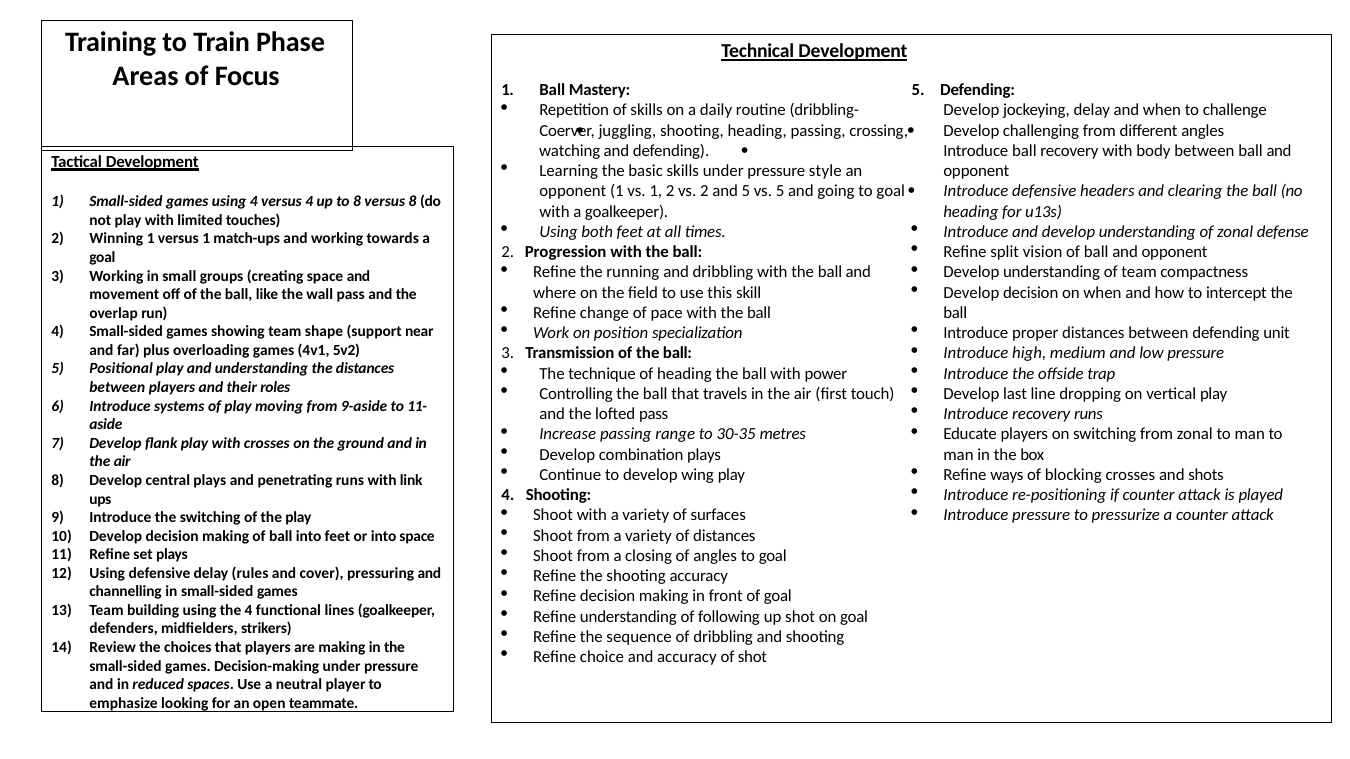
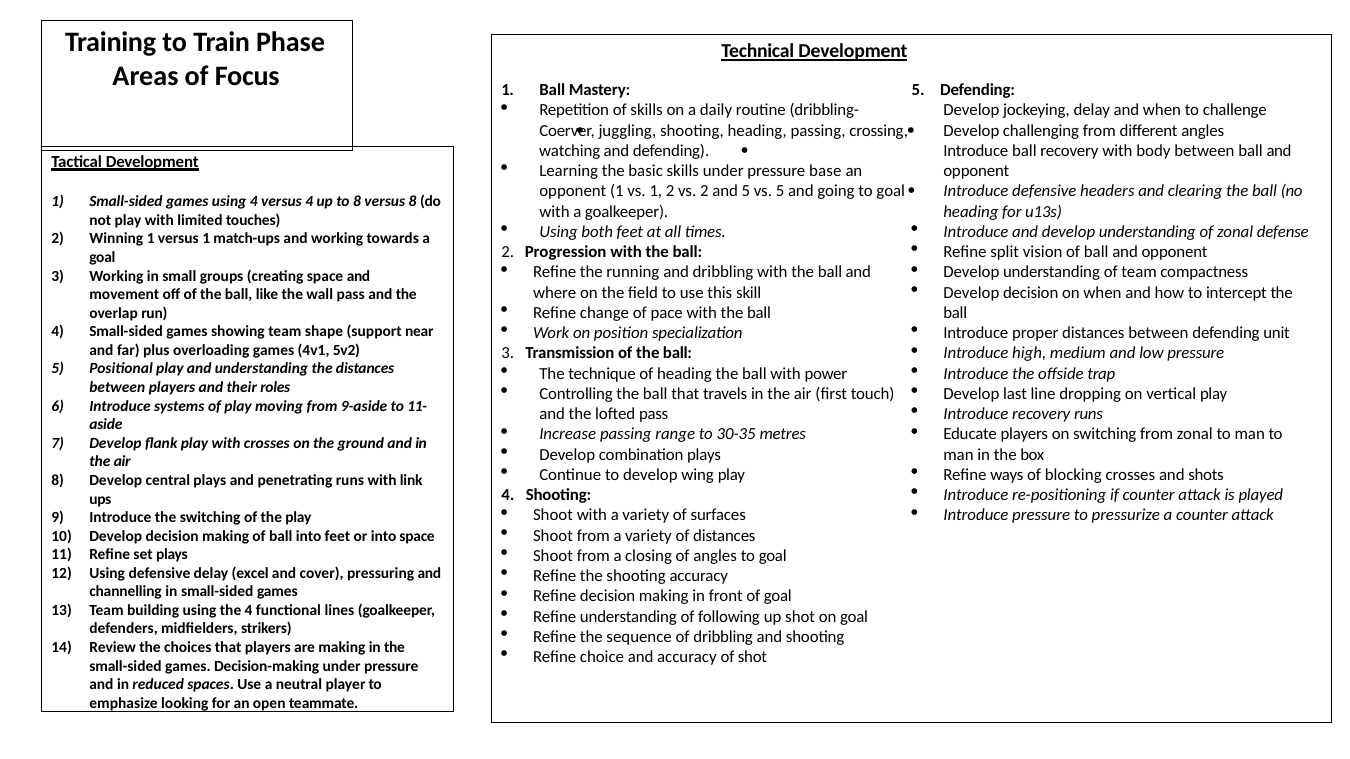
style: style -> base (825, 171)
rules: rules -> excel (250, 573)
